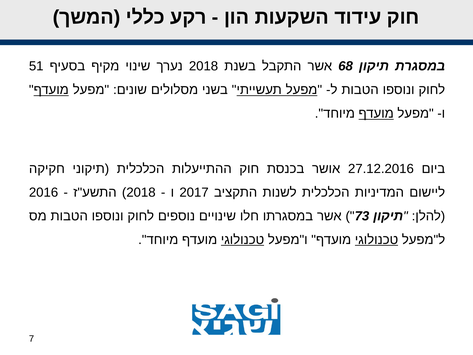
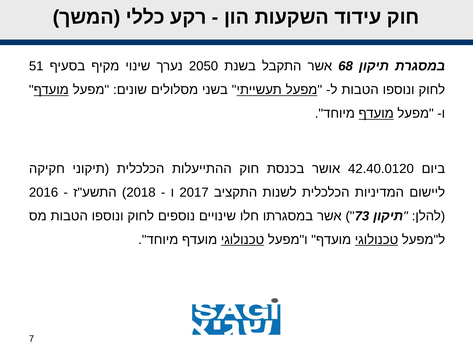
2018: 2018 -> 2050 (204, 66)
27.12.2016: 27.12.2016 -> 42.40.0120 (381, 169)
